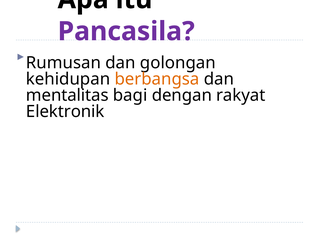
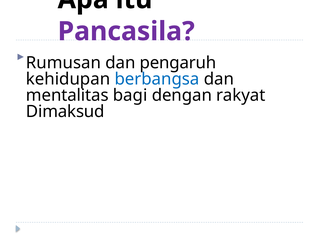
golongan: golongan -> pengaruh (178, 63)
berbangsa colour: orange -> blue (157, 79)
Elektronik: Elektronik -> Dimaksud (65, 111)
